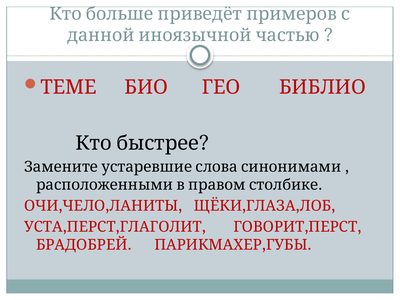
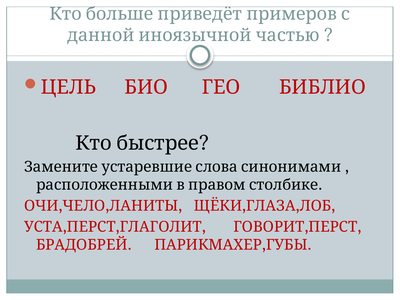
ТЕМЕ: ТЕМЕ -> ЦЕЛЬ (68, 87)
